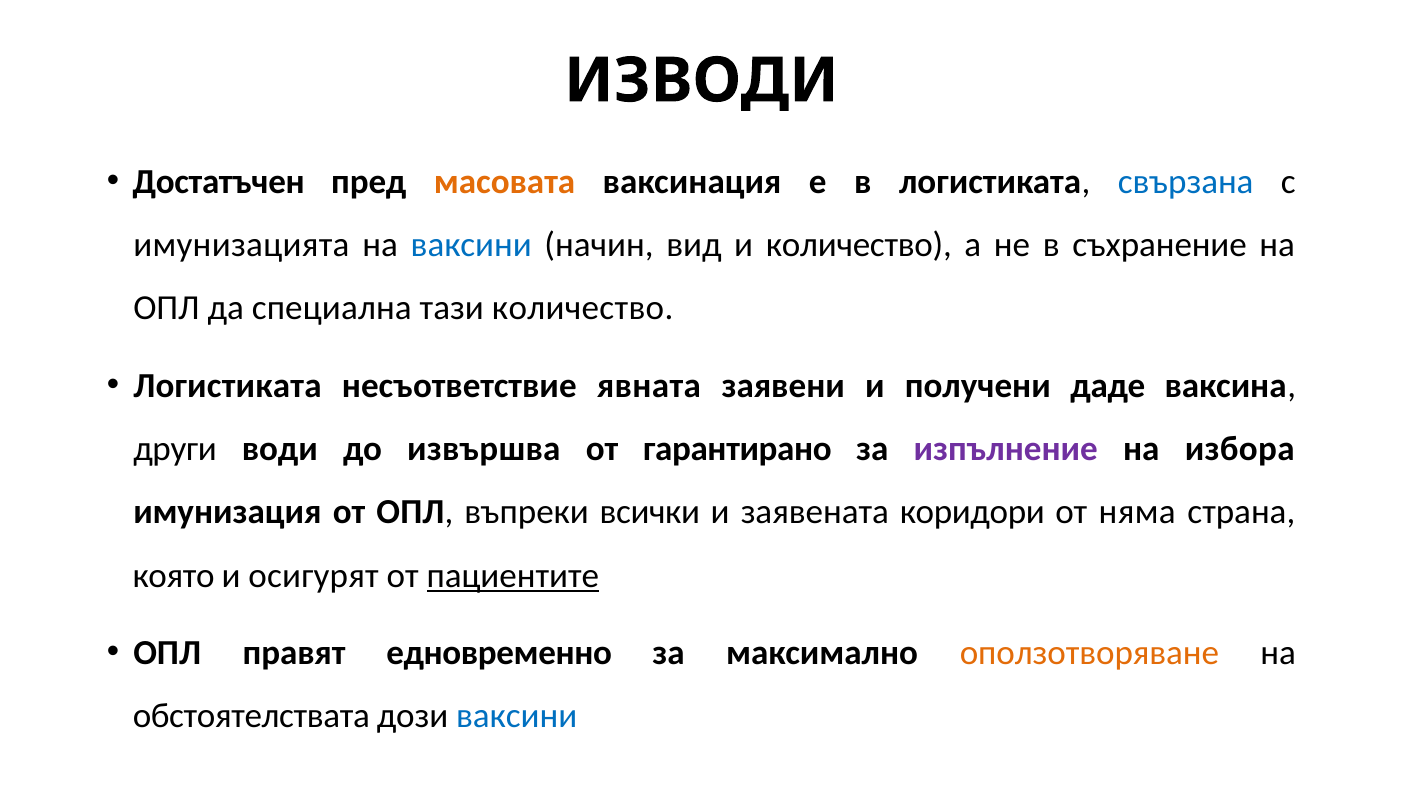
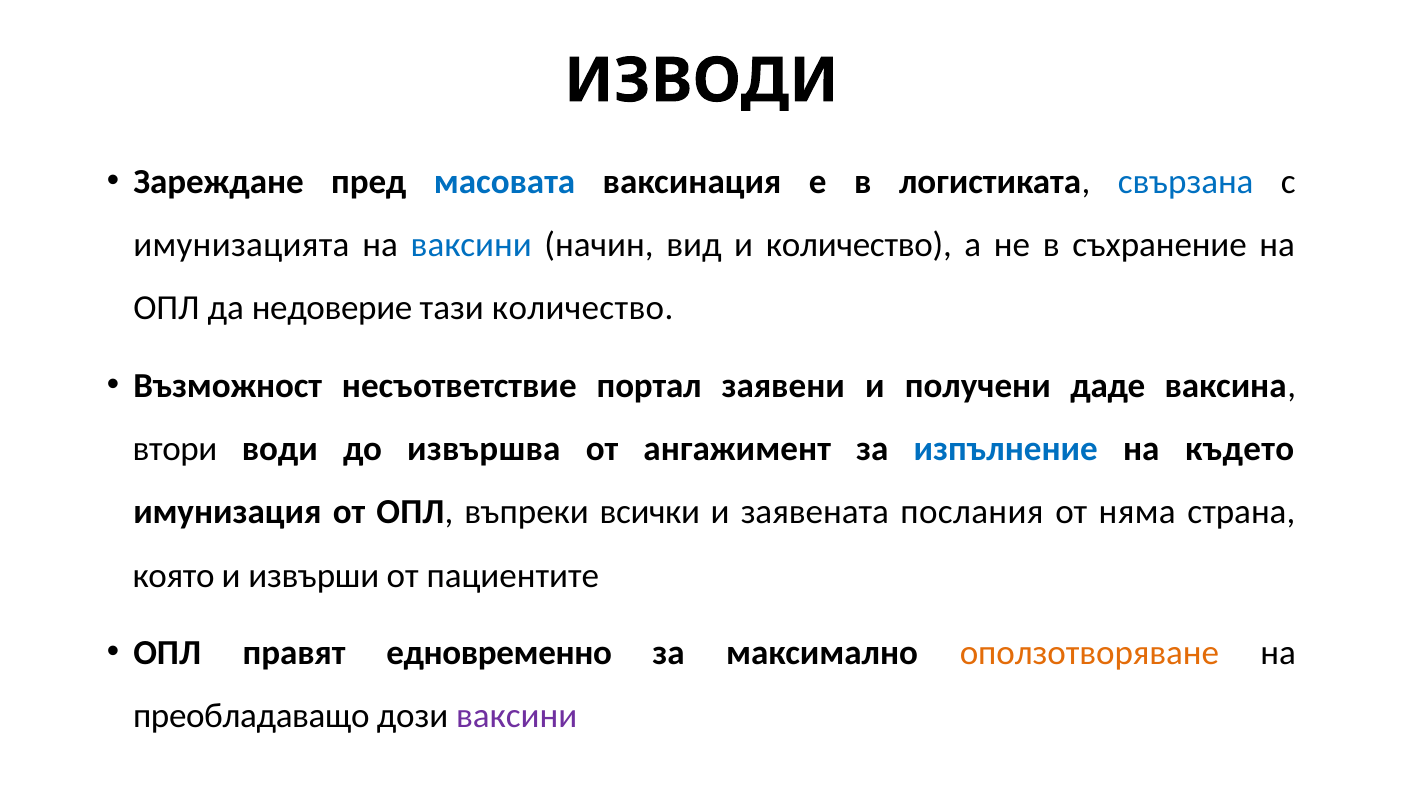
Достатъчен: Достатъчен -> Зареждане (219, 182)
масовата colour: orange -> blue (505, 182)
специална: специална -> недоверие (332, 308)
Логистиката: Логистиката -> Възможност (228, 386)
явната: явната -> портал (649, 386)
други: други -> втори (175, 449)
гарантирано: гарантирано -> ангажимент (737, 449)
изпълнение colour: purple -> blue (1006, 449)
избора: избора -> където (1240, 449)
коридори: коридори -> послания (972, 512)
осигурят: осигурят -> извърши (314, 576)
пациентите underline: present -> none (513, 576)
обстоятелствата: обстоятелствата -> преобладаващо (251, 716)
ваксини colour: blue -> purple (517, 716)
